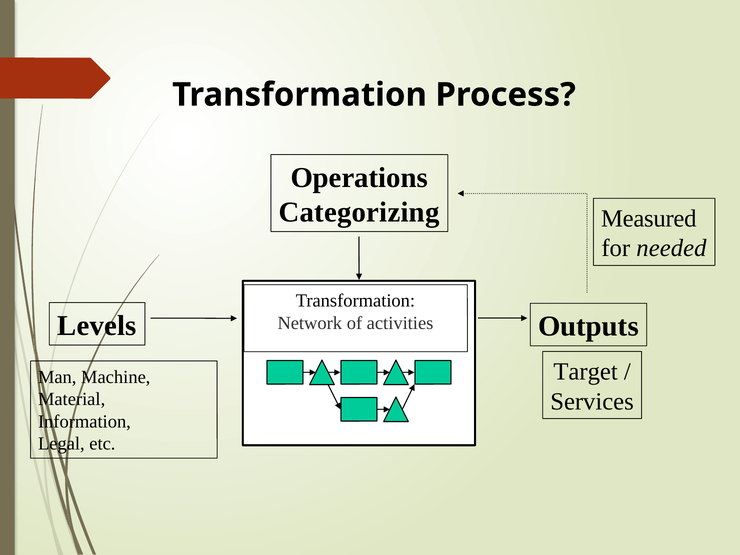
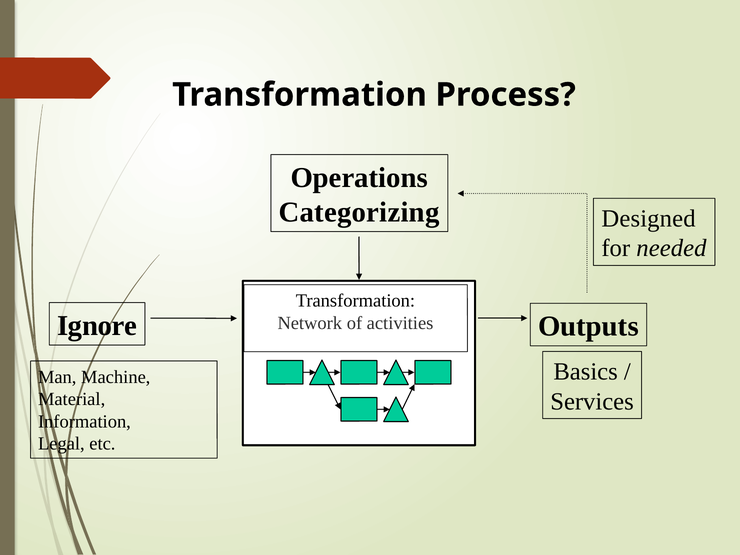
Measured: Measured -> Designed (649, 219)
Levels: Levels -> Ignore (97, 326)
Target: Target -> Basics (586, 372)
